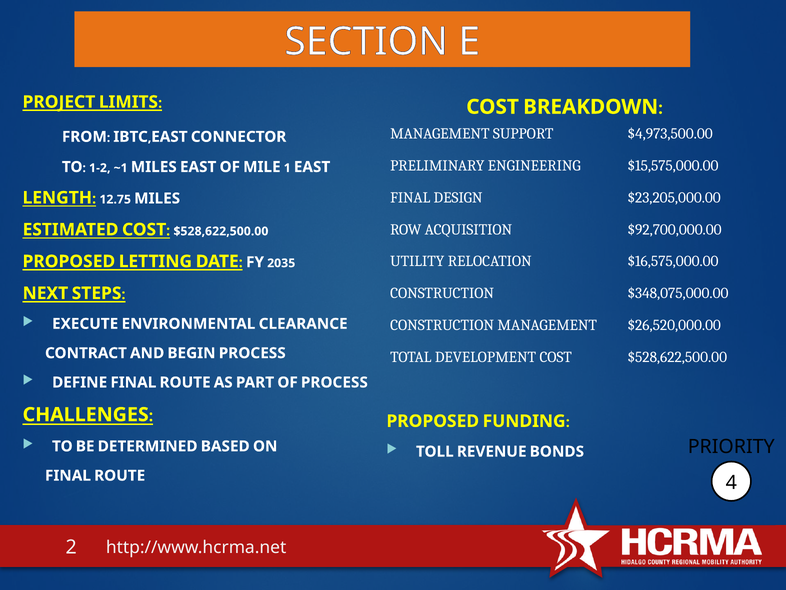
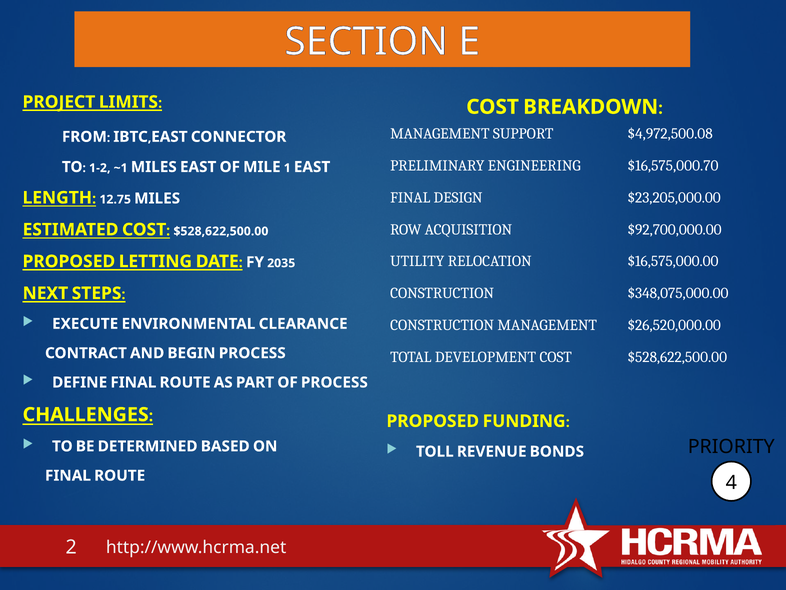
$4,973,500.00: $4,973,500.00 -> $4,972,500.08 (670, 134)
$15,575,000.00: $15,575,000.00 -> $16,575,000.70 (673, 166)
